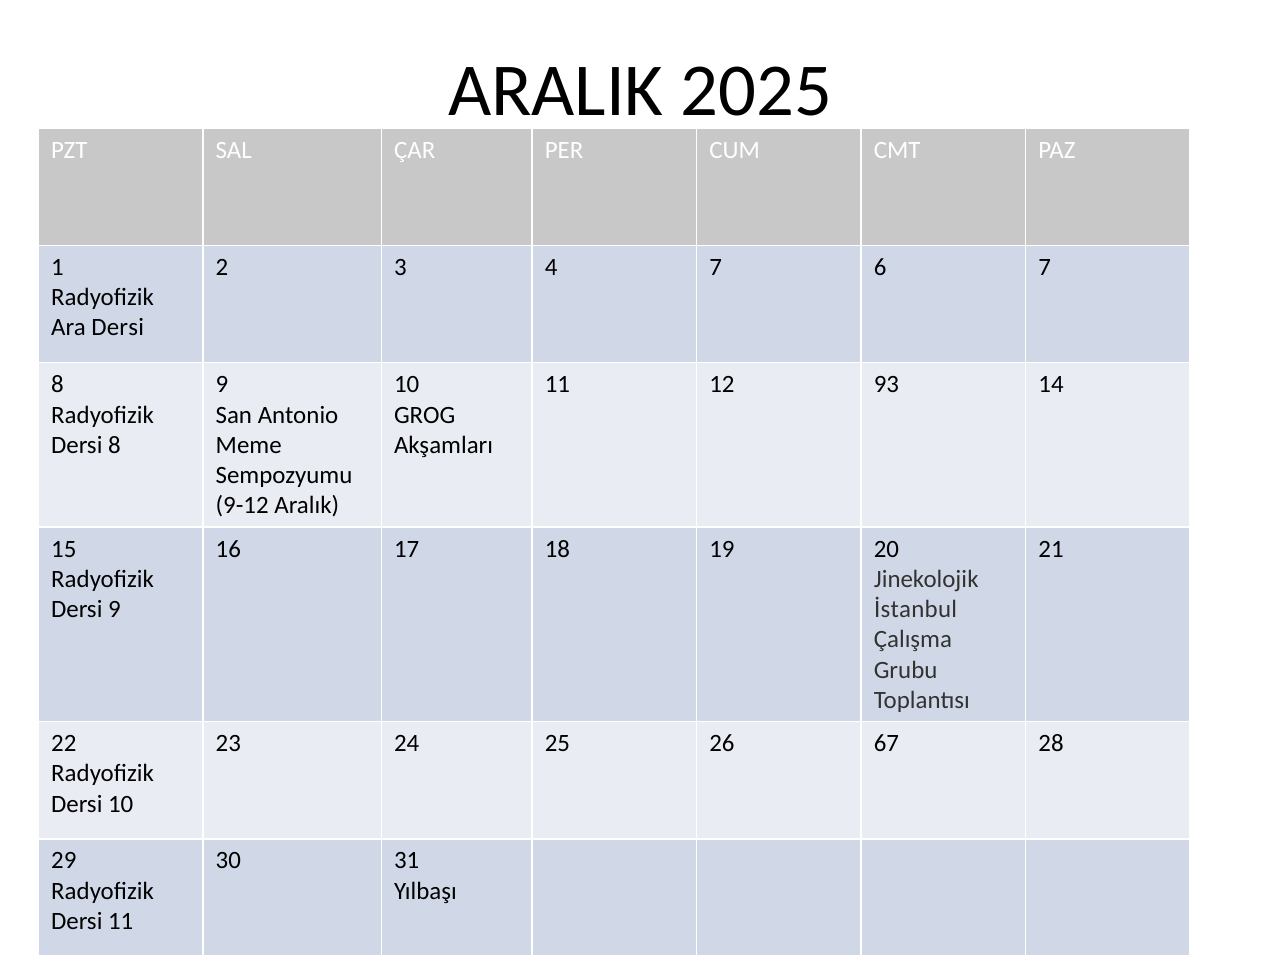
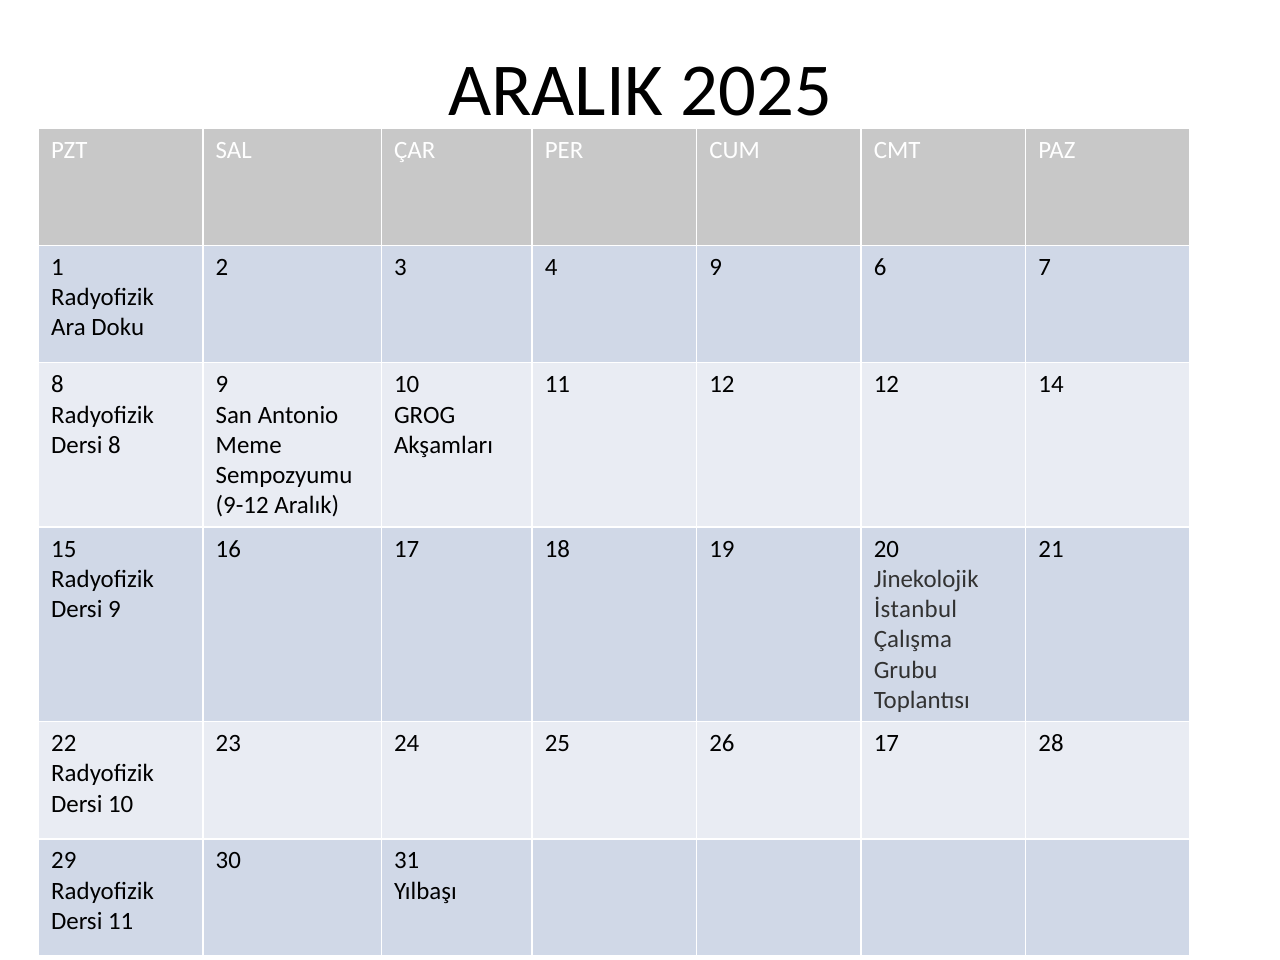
4 7: 7 -> 9 (716, 267)
Ara Dersi: Dersi -> Doku (118, 328)
12 93: 93 -> 12 (886, 385)
26 67: 67 -> 17 (886, 743)
